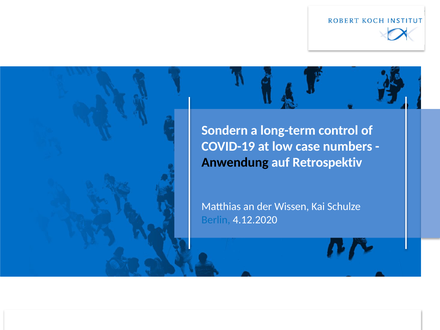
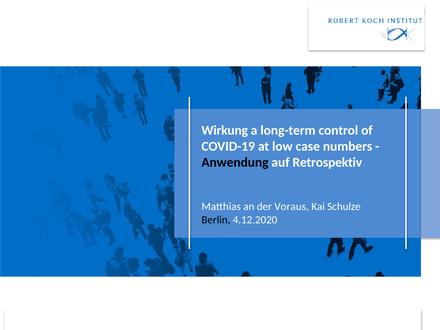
Sondern: Sondern -> Wirkung (225, 130)
Wissen: Wissen -> Voraus (292, 206)
Berlin colour: blue -> black (216, 220)
